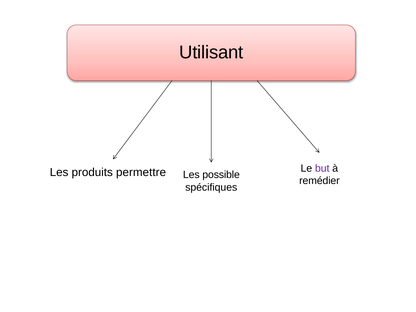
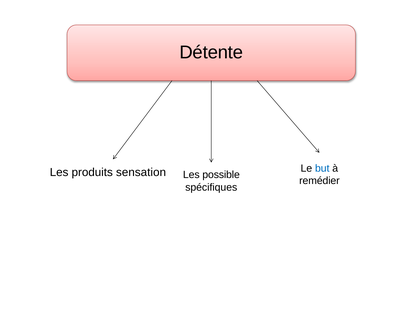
Utilisant: Utilisant -> Détente (211, 52)
but colour: purple -> blue (322, 168)
permettre: permettre -> sensation (141, 172)
